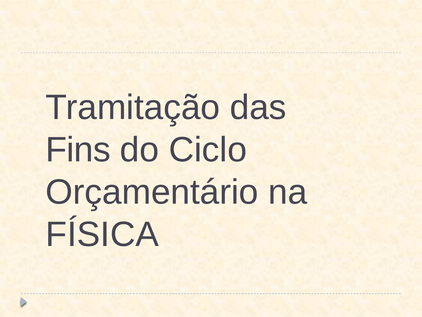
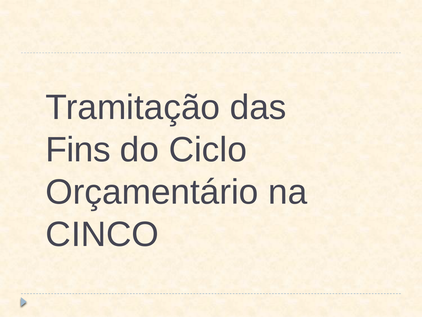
FÍSICA: FÍSICA -> CINCO (102, 234)
